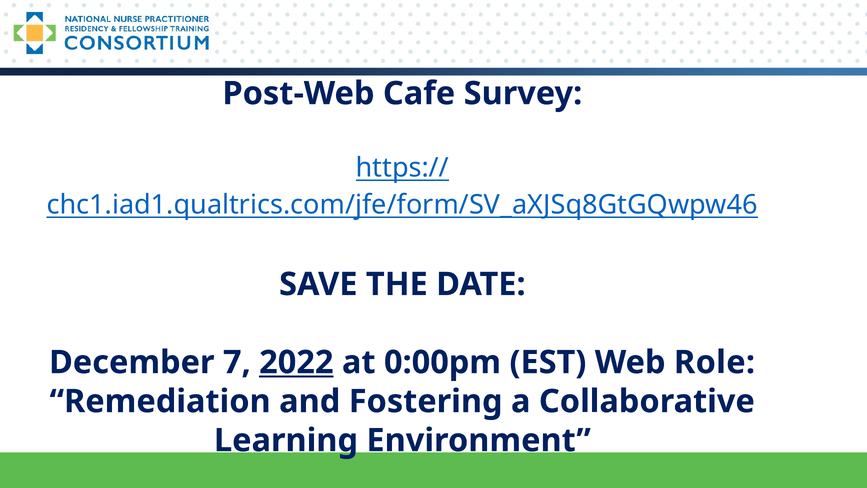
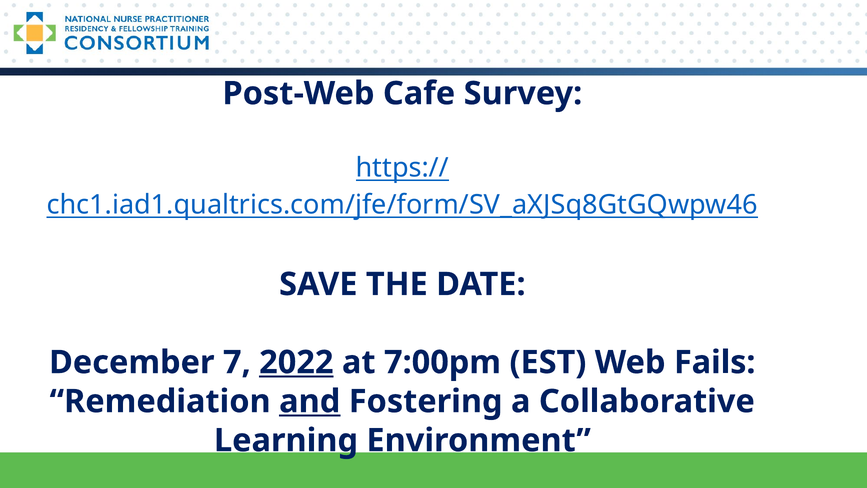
0:00pm: 0:00pm -> 7:00pm (443, 362)
Role: Role -> Fails (715, 362)
and underline: none -> present (310, 401)
